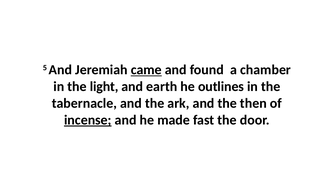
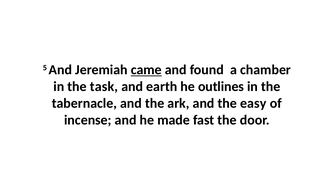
light: light -> task (104, 87)
then: then -> easy (253, 103)
incense underline: present -> none (88, 120)
